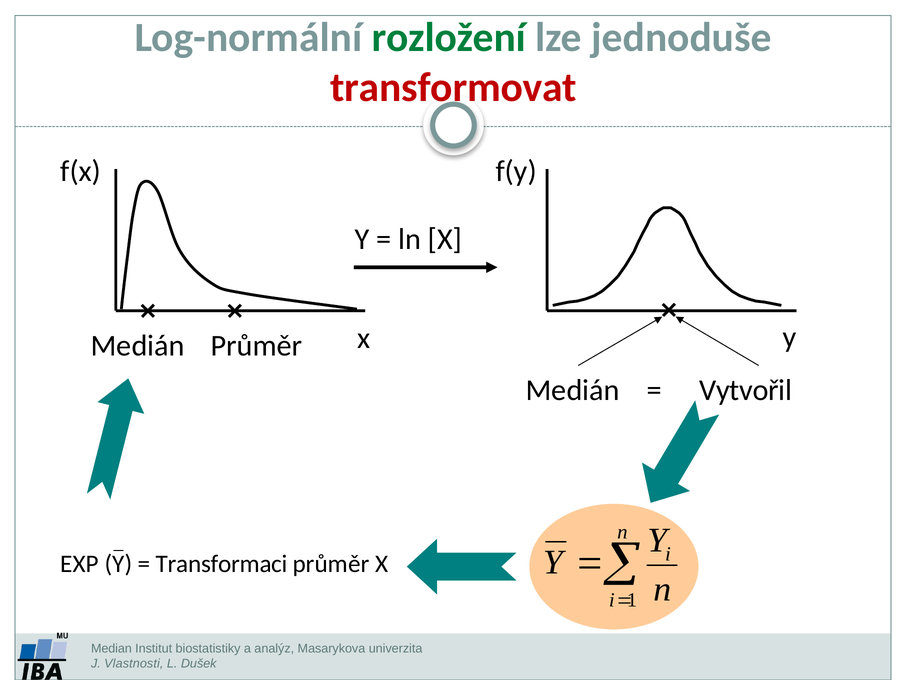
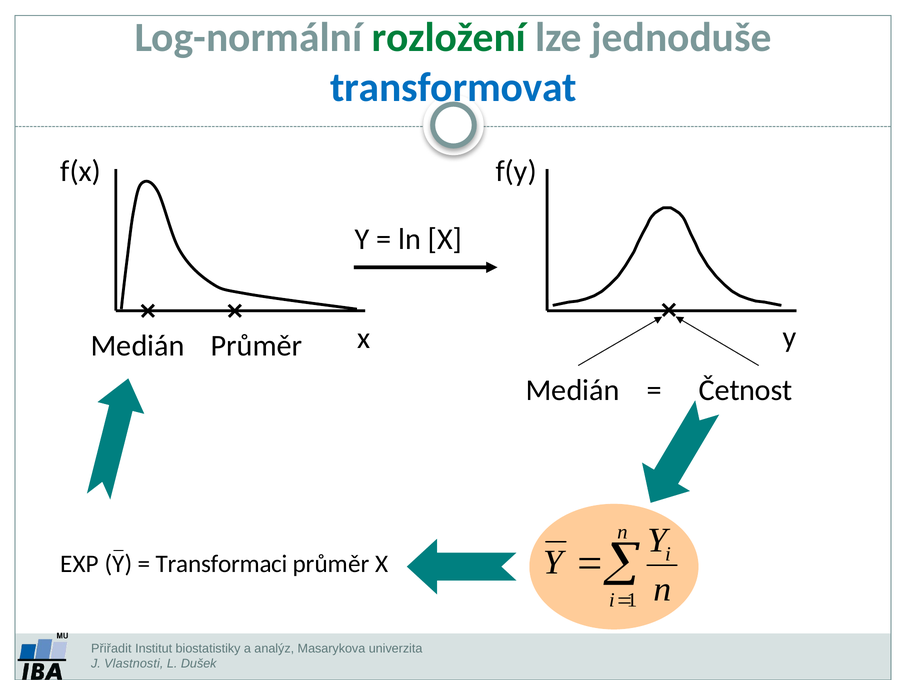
transformovat colour: red -> blue (454, 87)
Vytvořil: Vytvořil -> Četnost (746, 390)
Median: Median -> Přiřadit (111, 649)
